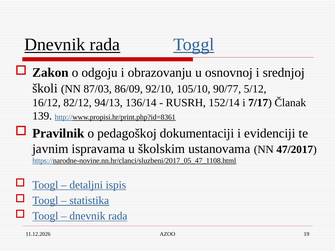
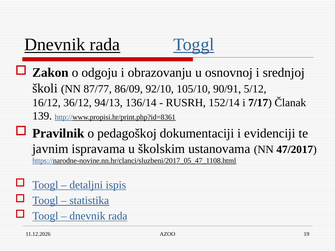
87/03: 87/03 -> 87/77 (98, 89)
90/77: 90/77 -> 90/91 (227, 89)
82/12: 82/12 -> 36/12 (78, 103)
